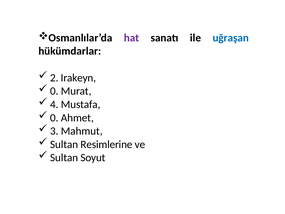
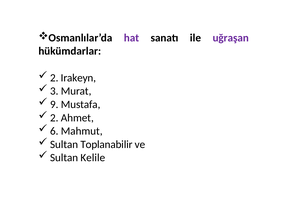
uğraşan colour: blue -> purple (231, 38)
0: 0 -> 3 (54, 91)
4: 4 -> 9 (54, 104)
0: 0 -> 2 (54, 118)
3: 3 -> 6 (54, 131)
Resimlerine: Resimlerine -> Toplanabilir (106, 144)
Soyut: Soyut -> Kelile (93, 158)
